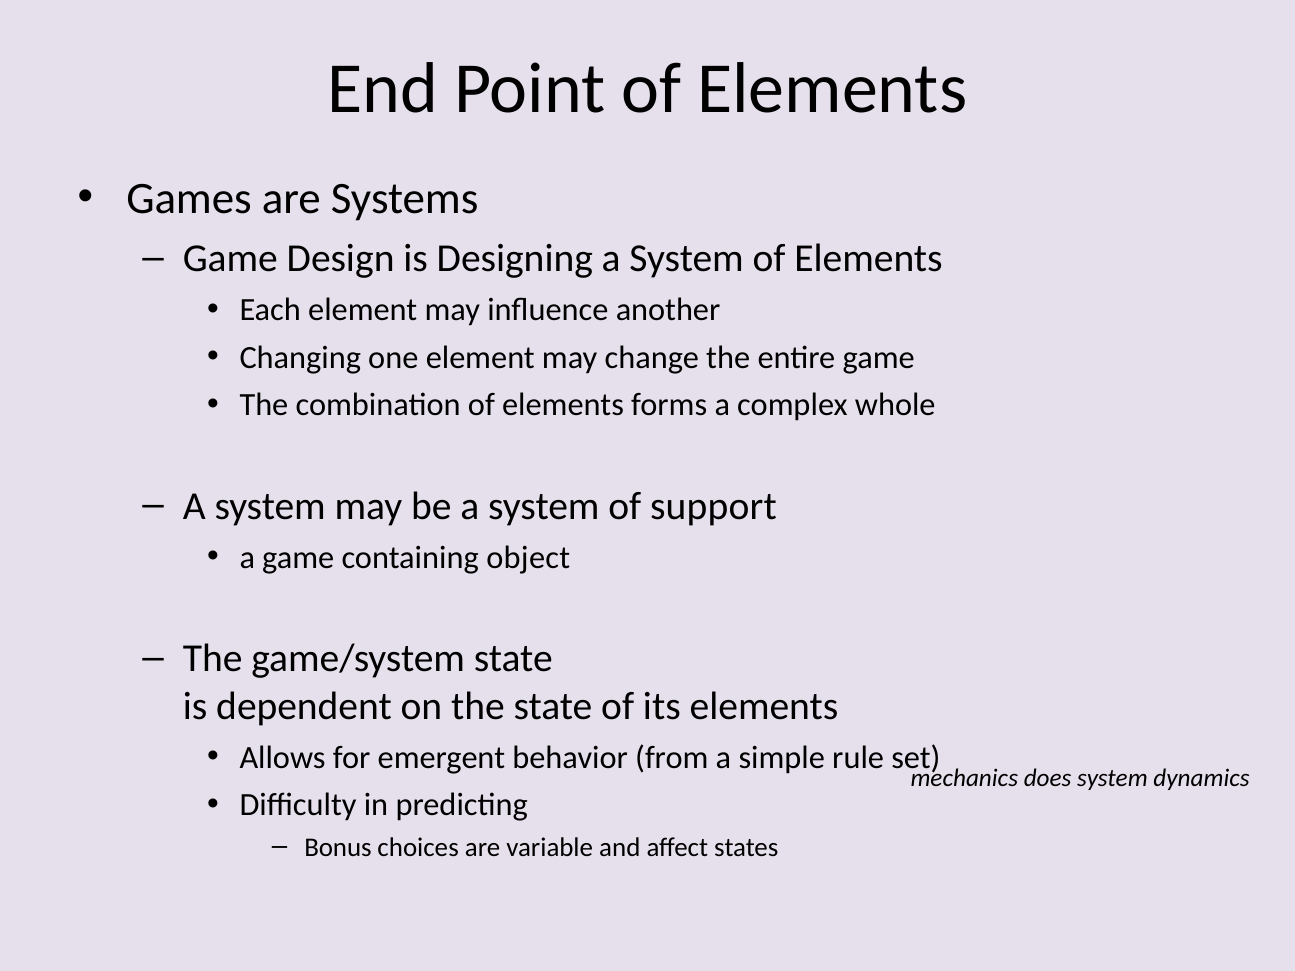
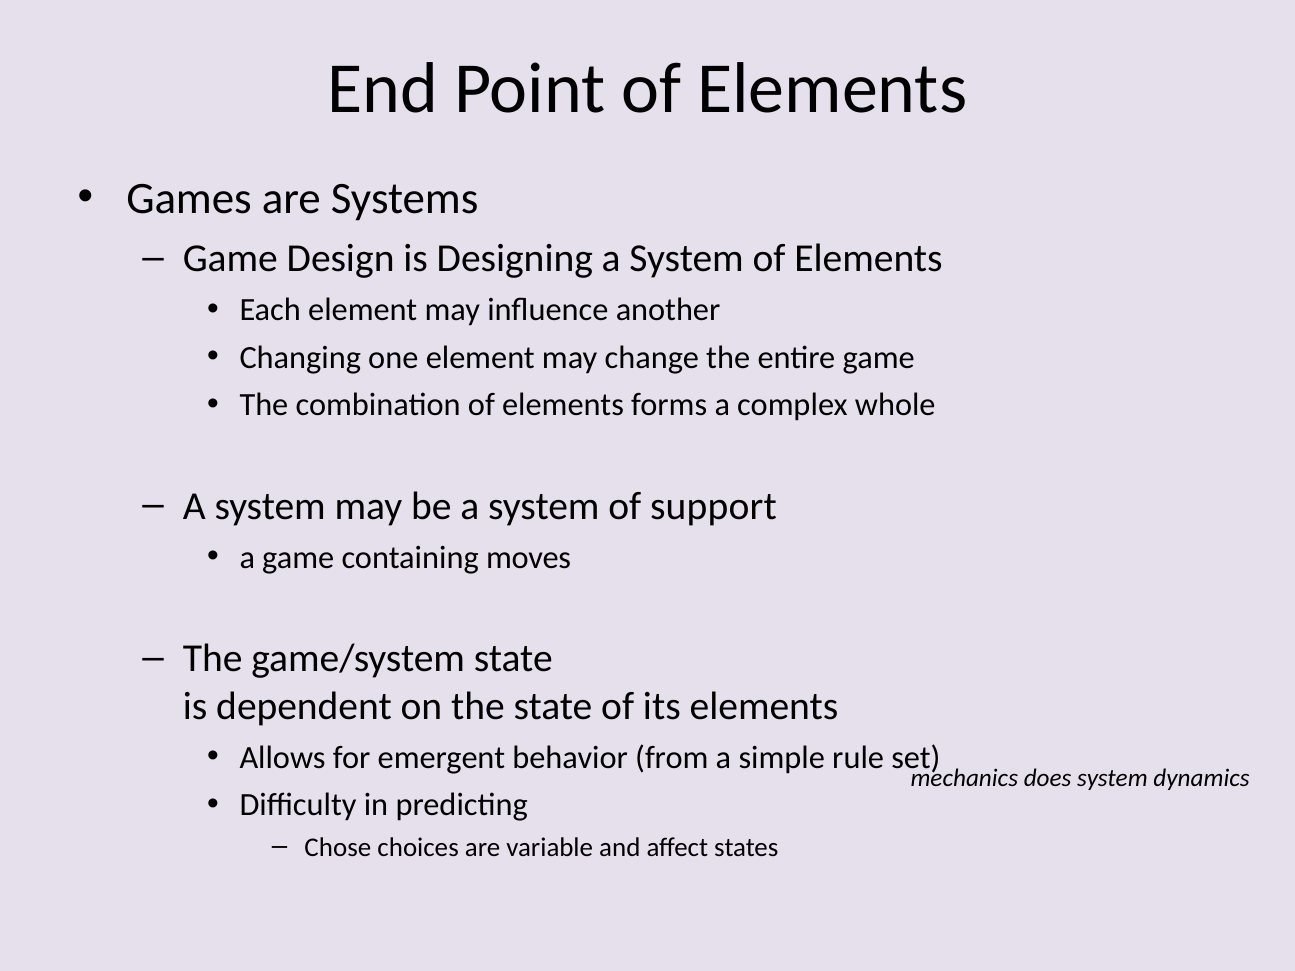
object: object -> moves (529, 558)
Bonus: Bonus -> Chose (338, 847)
